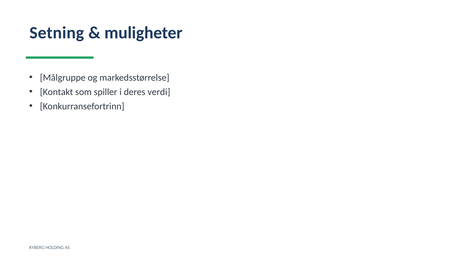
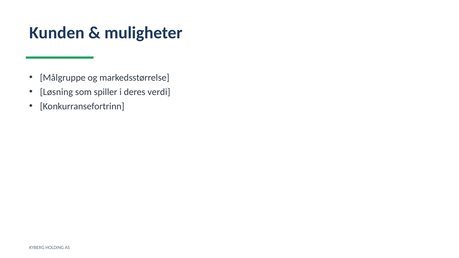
Setning: Setning -> Kunden (57, 33)
Kontakt: Kontakt -> Løsning (56, 92)
